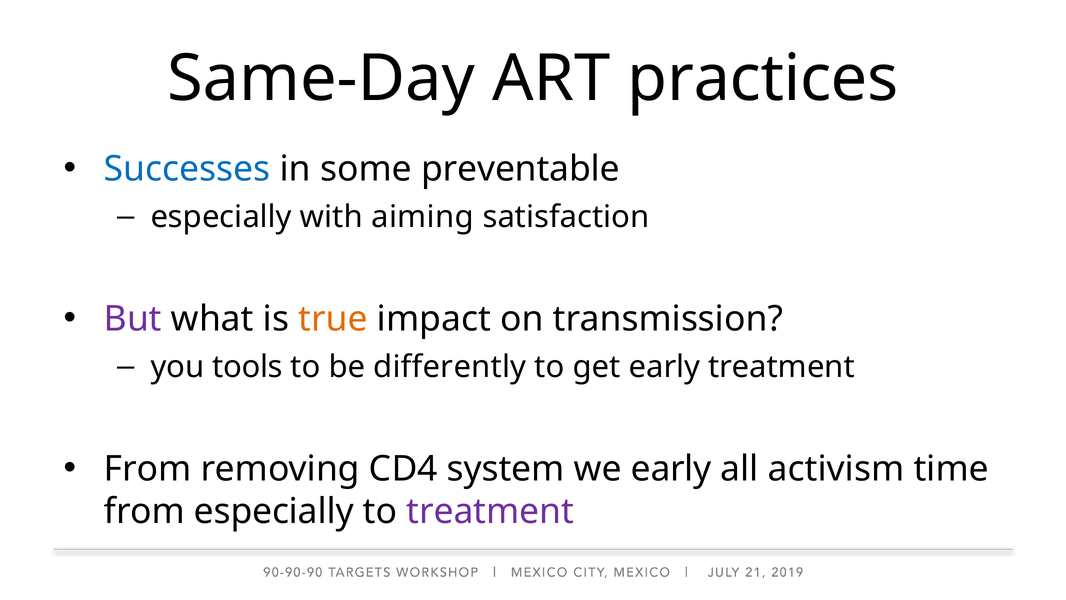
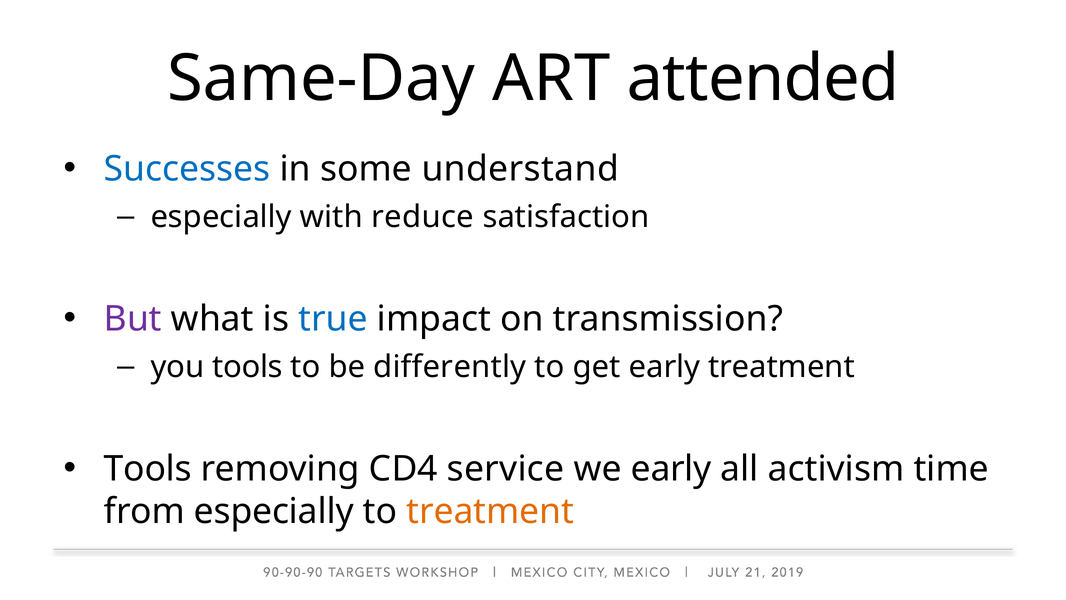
practices: practices -> attended (763, 79)
preventable: preventable -> understand (520, 169)
aiming: aiming -> reduce (422, 217)
true colour: orange -> blue (333, 319)
From: From -> Tools (148, 469)
system: system -> service (506, 469)
treatment colour: purple -> orange (490, 511)
